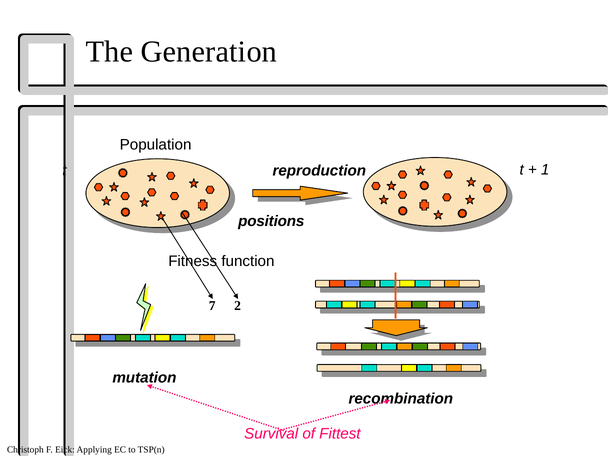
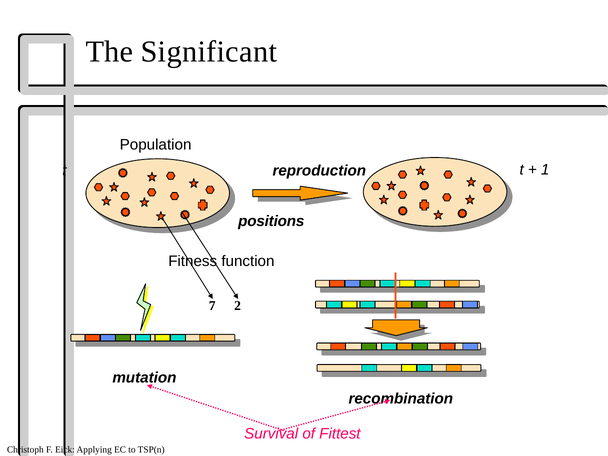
Generation: Generation -> Significant (209, 52)
